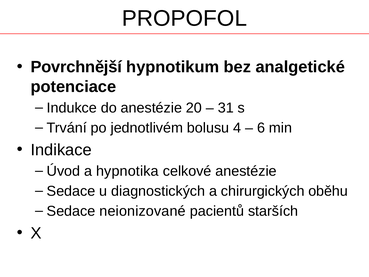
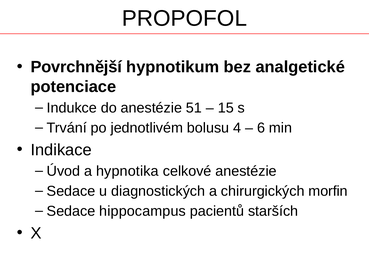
20: 20 -> 51 (194, 108)
31: 31 -> 15 (226, 108)
oběhu: oběhu -> morfin (328, 191)
neionizované: neionizované -> hippocampus (143, 211)
